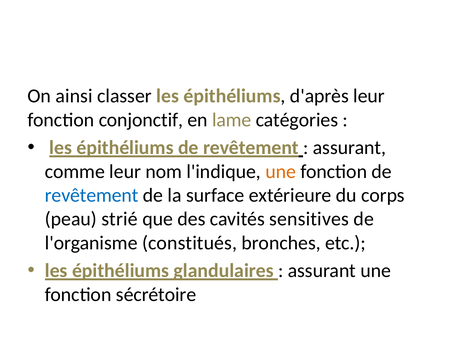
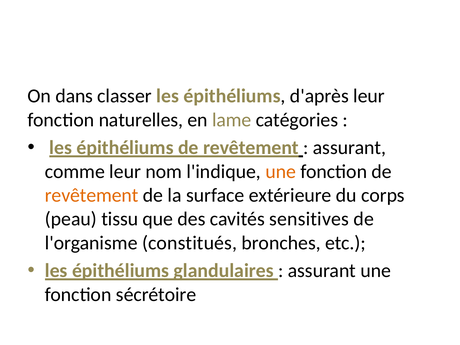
ainsi: ainsi -> dans (74, 96)
conjonctif: conjonctif -> naturelles (141, 120)
revêtement colour: blue -> orange (92, 195)
strié: strié -> tissu (120, 219)
